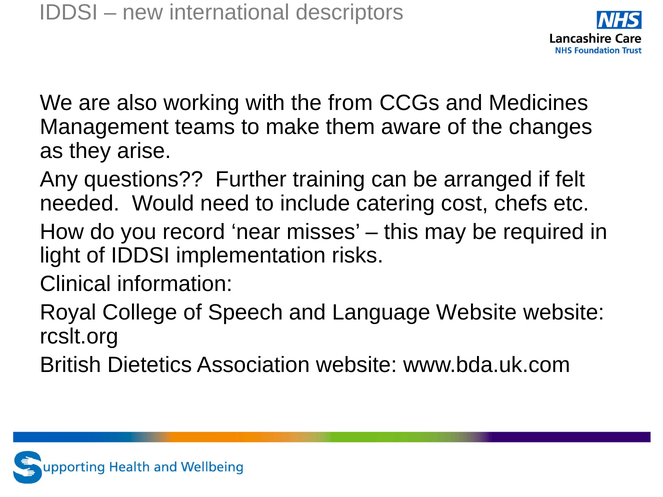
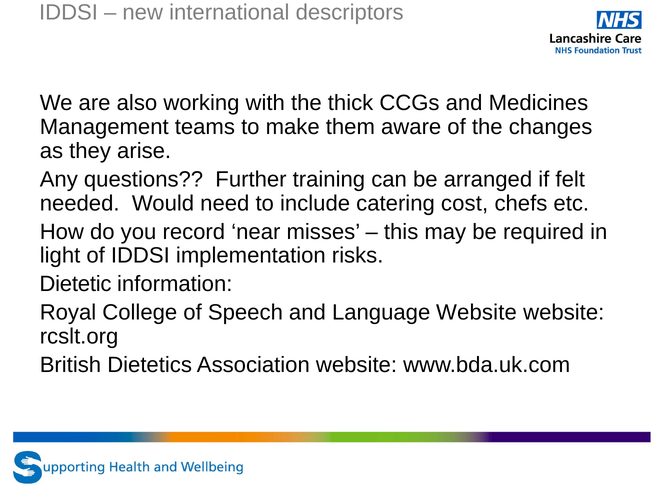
from: from -> thick (351, 103)
Clinical: Clinical -> Dietetic (75, 284)
